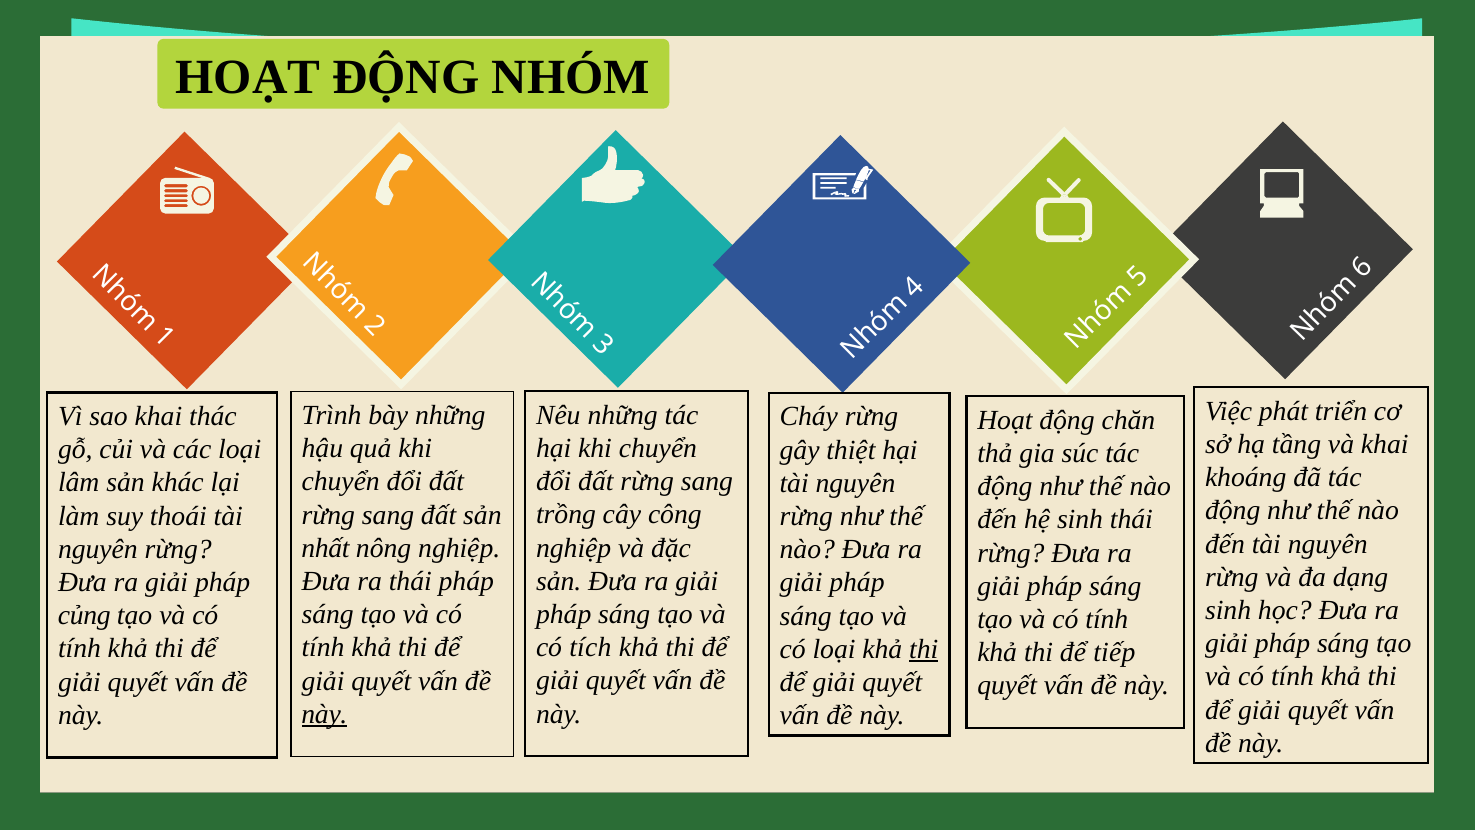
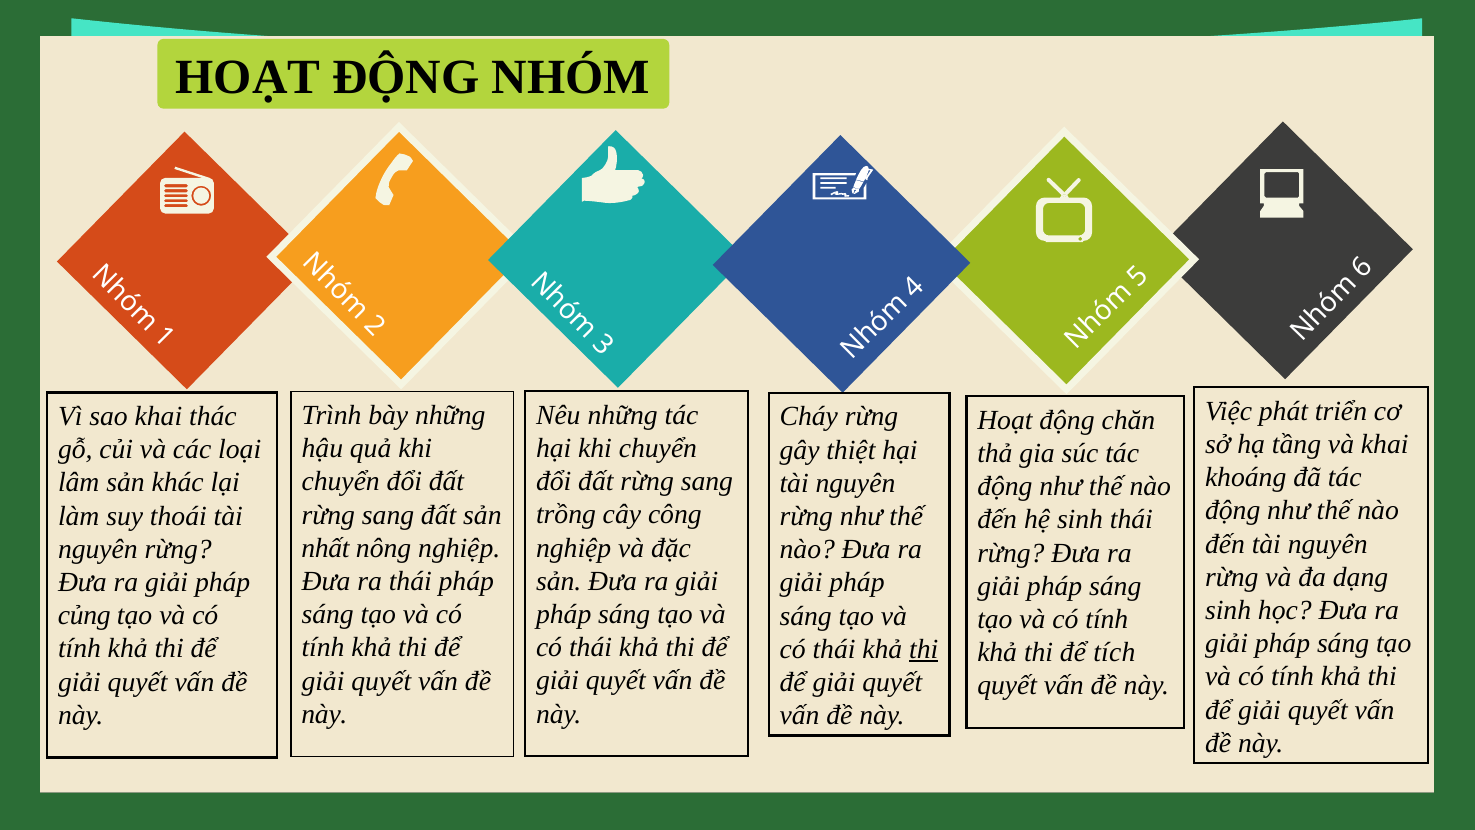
tích: tích -> thái (591, 647)
loại: loại -> thái (834, 649)
tiếp: tiếp -> tích (1114, 652)
này underline: present -> none (324, 714)
